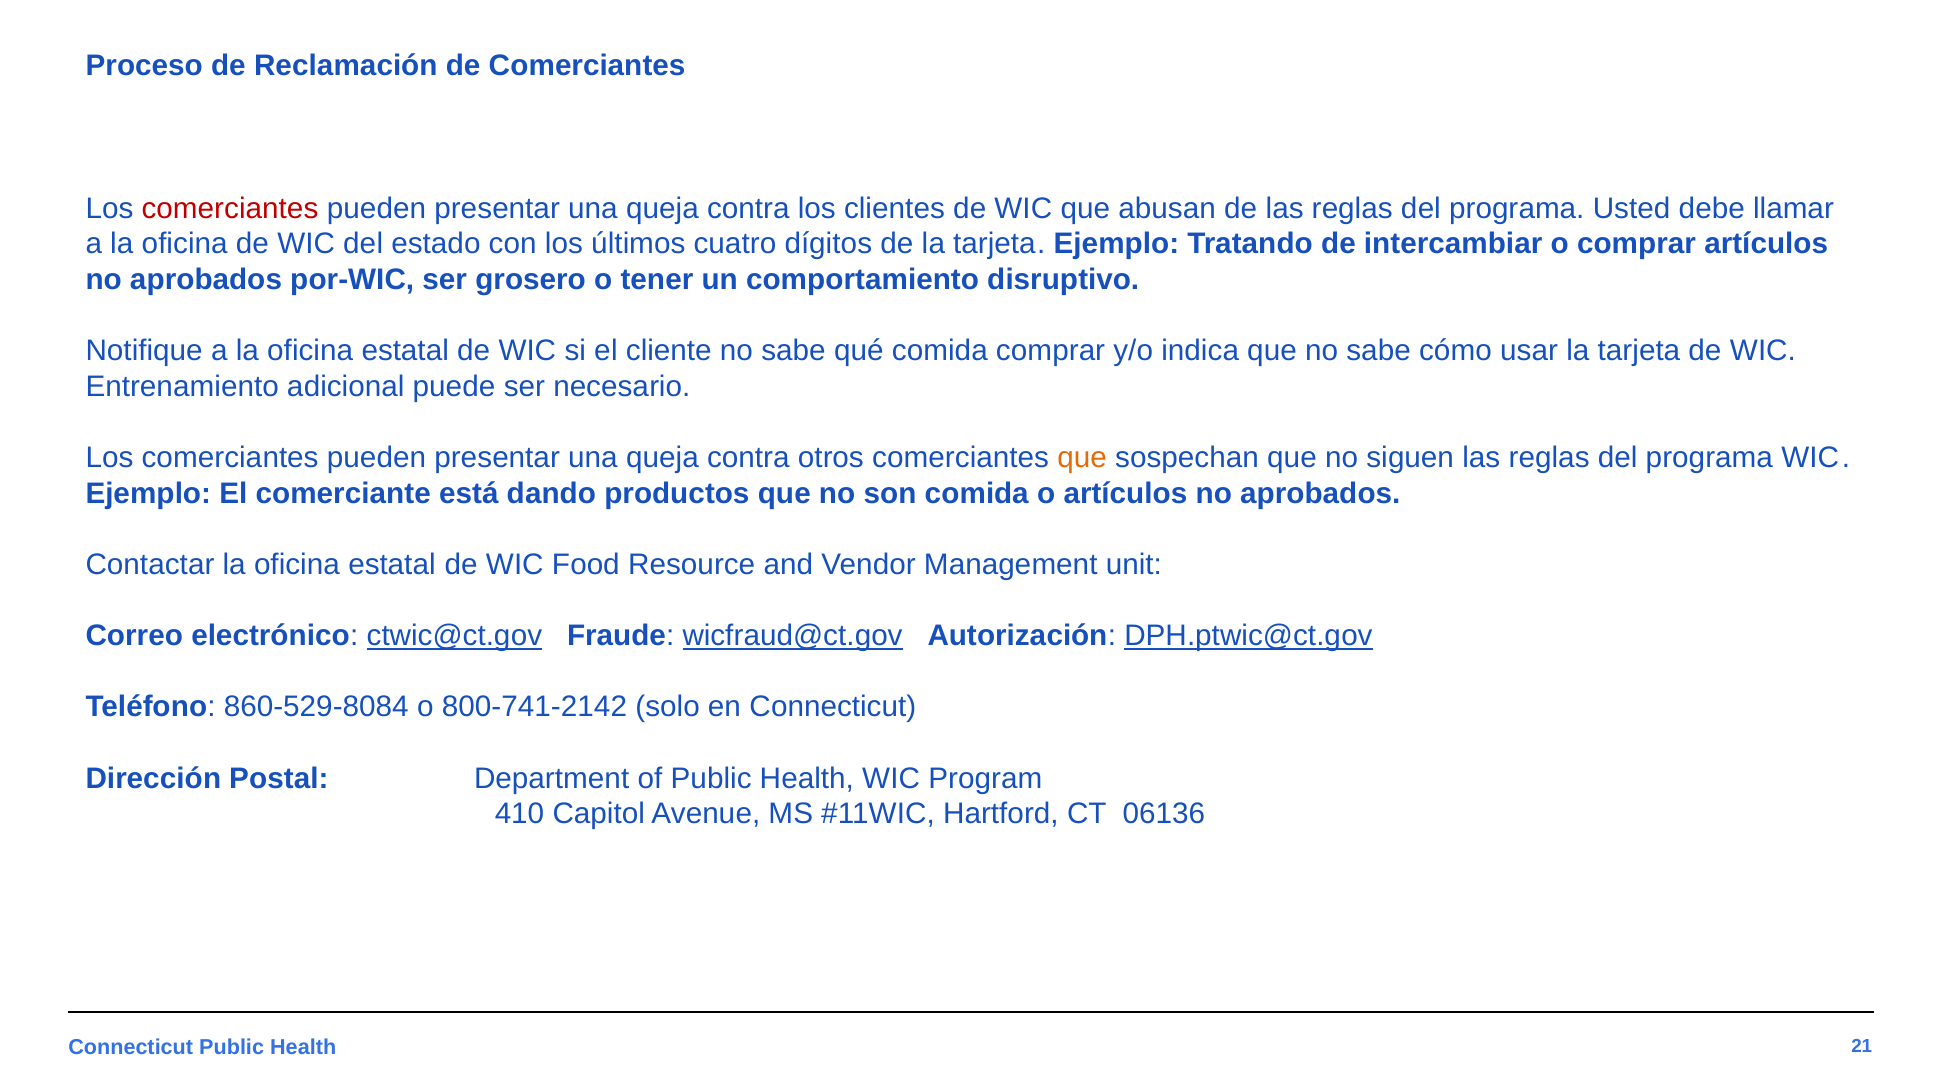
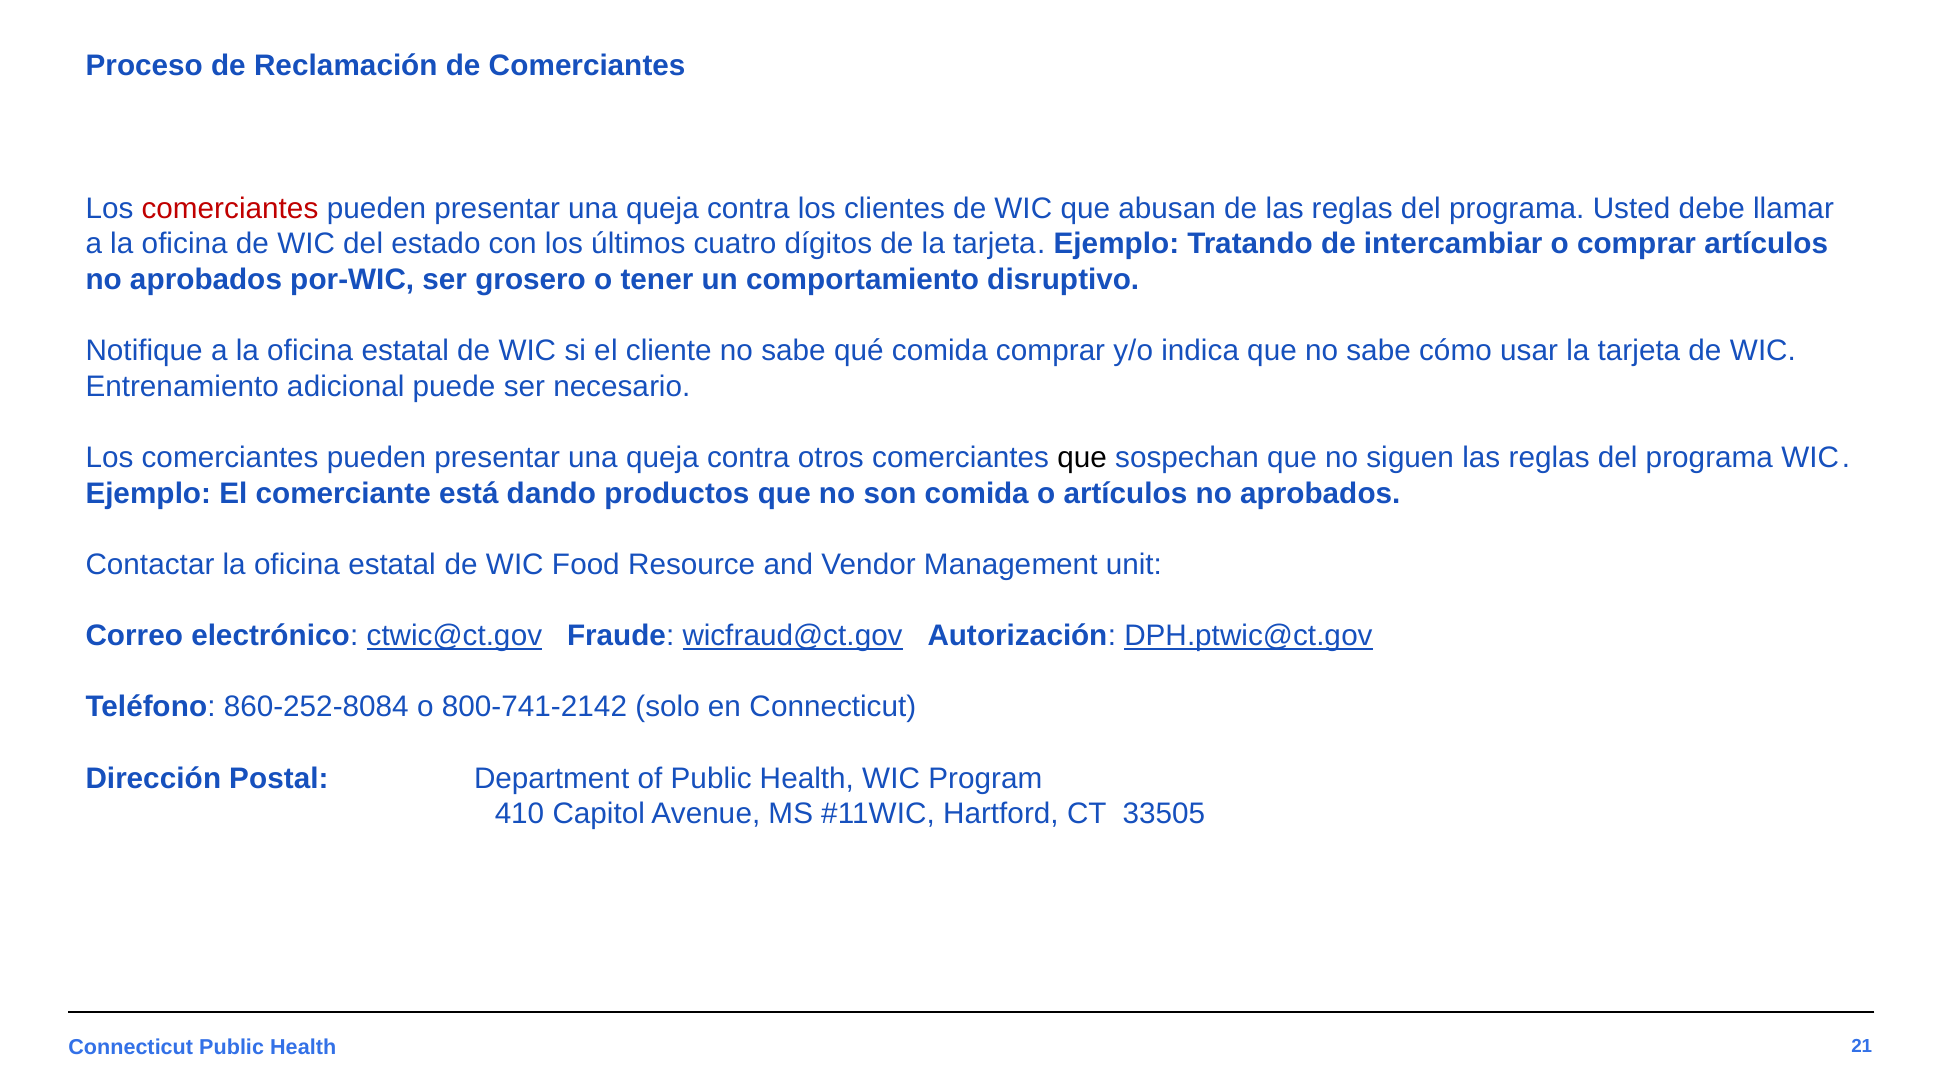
que colour: orange -> black (1082, 458)
860-529-8084: 860-529-8084 -> 860-252-8084 (316, 707)
06136: 06136 -> 33505 (1164, 814)
